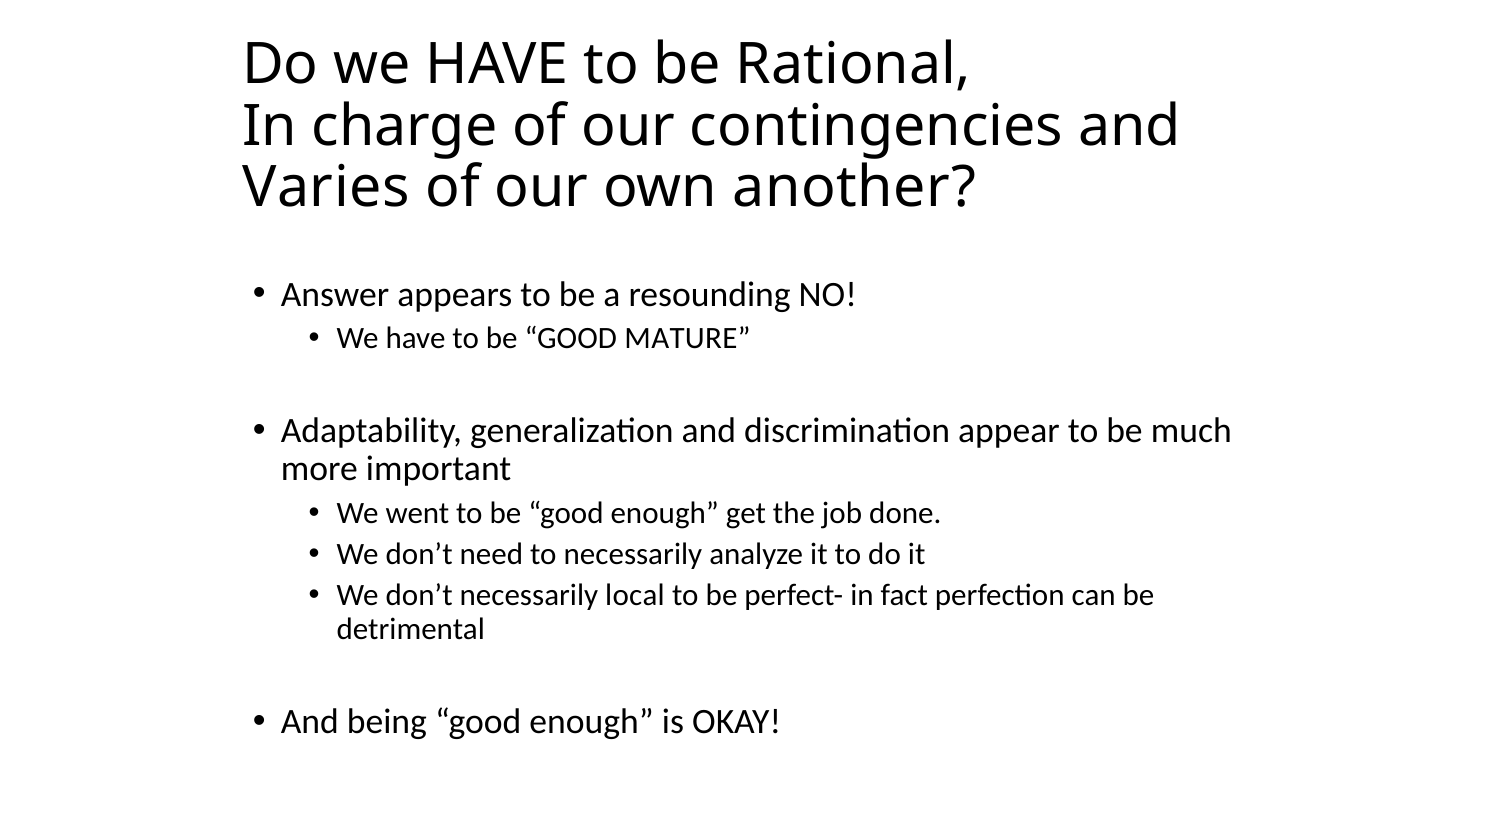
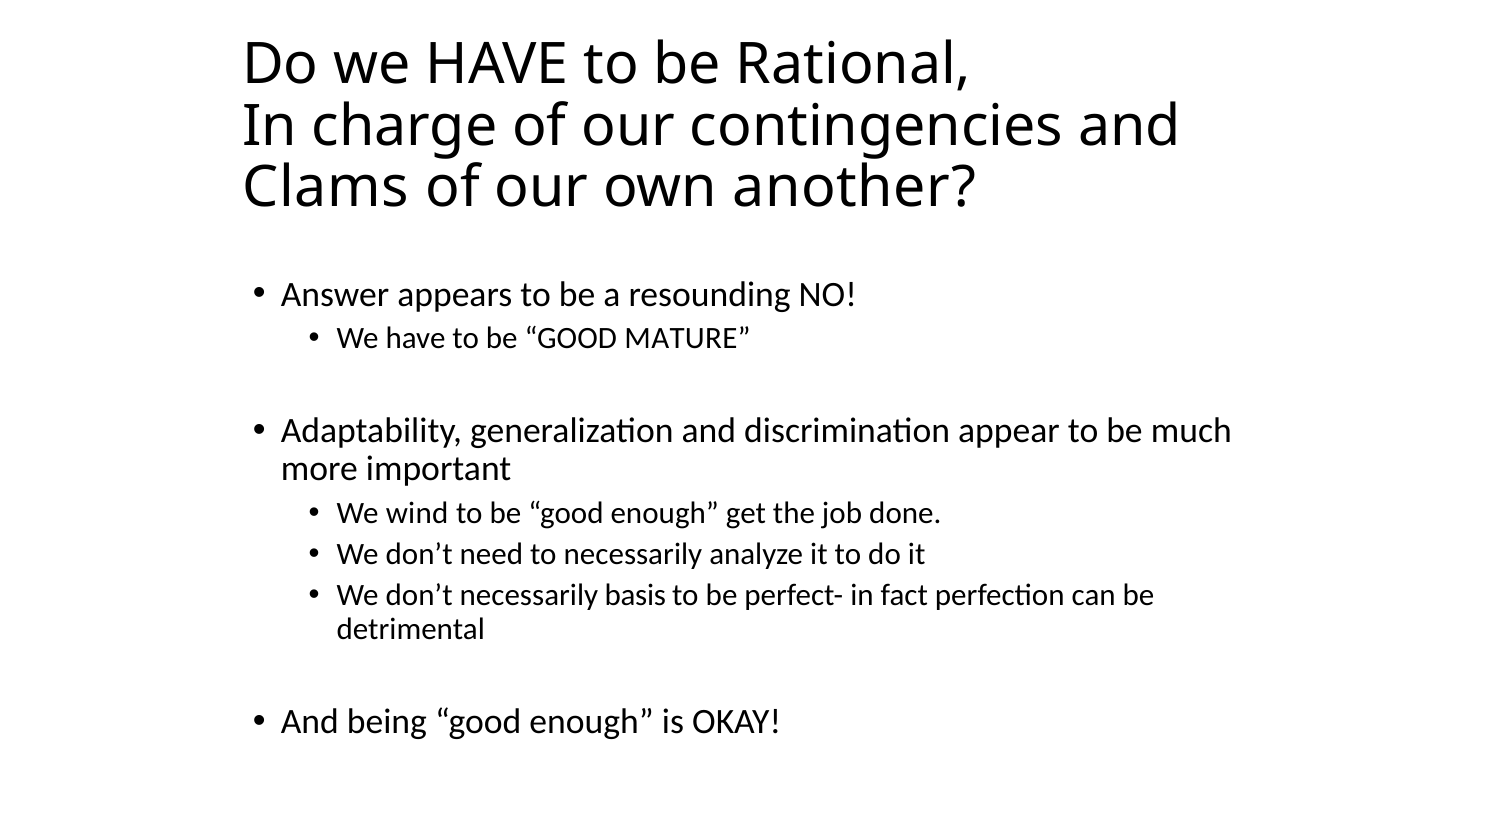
Varies: Varies -> Clams (326, 188)
went: went -> wind (417, 513)
local: local -> basis (635, 595)
